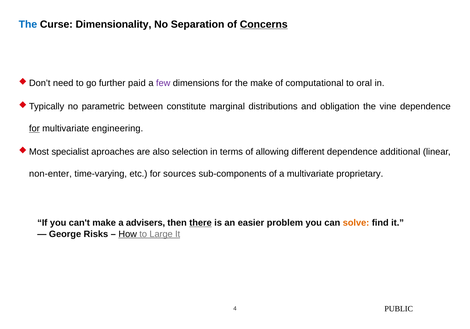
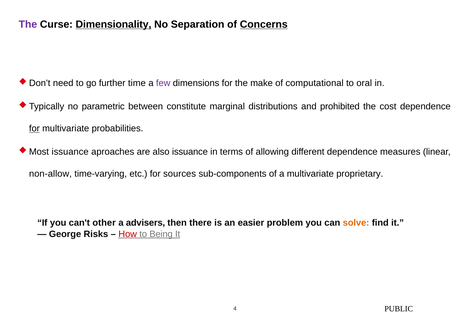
The colour: blue -> purple (28, 24)
Dimensionality underline: none -> present (114, 24)
paid: paid -> time (137, 83)
obligation: obligation -> prohibited (340, 106)
vine: vine -> cost (388, 106)
engineering: engineering -> probabilities (117, 128)
Most specialist: specialist -> issuance (70, 152)
also selection: selection -> issuance (190, 152)
additional: additional -> measures (400, 152)
non-enter: non-enter -> non-allow (50, 174)
can't make: make -> other (104, 223)
there underline: present -> none (201, 223)
How colour: black -> red (128, 234)
Large: Large -> Being (161, 234)
